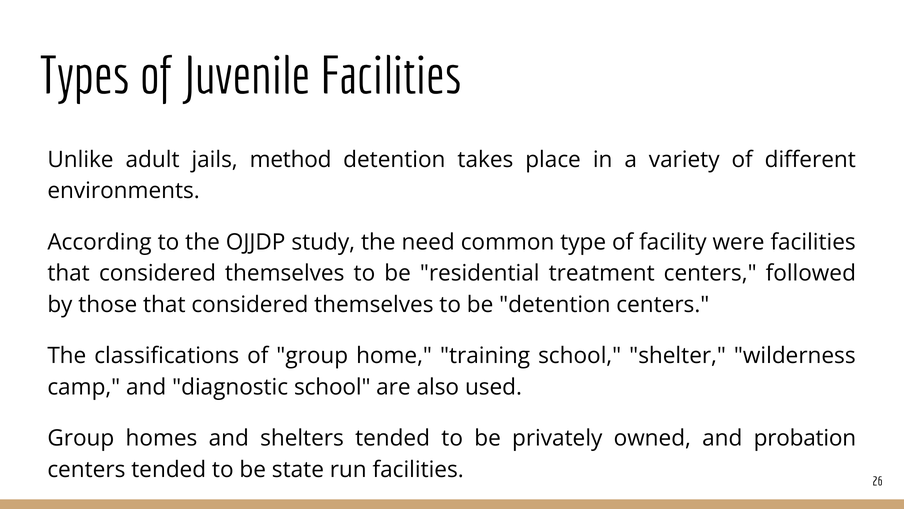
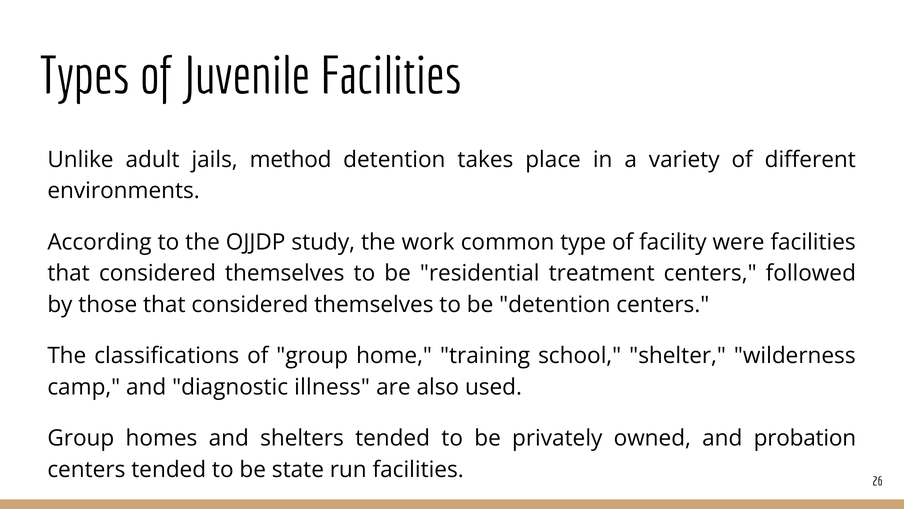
need: need -> work (428, 242)
diagnostic school: school -> illness (332, 387)
